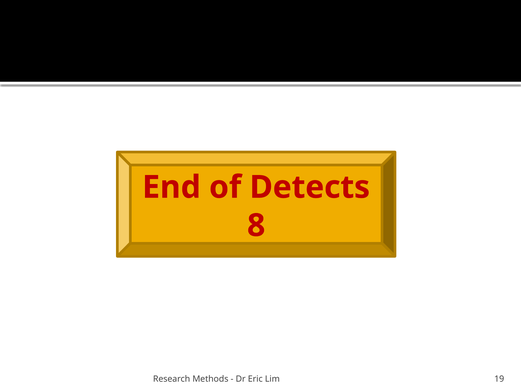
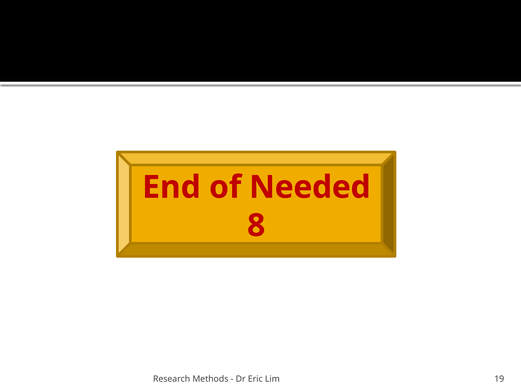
Detects: Detects -> Needed (310, 187)
